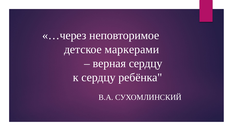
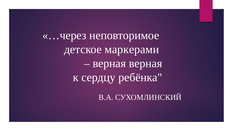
верная сердцу: сердцу -> верная (146, 63)
